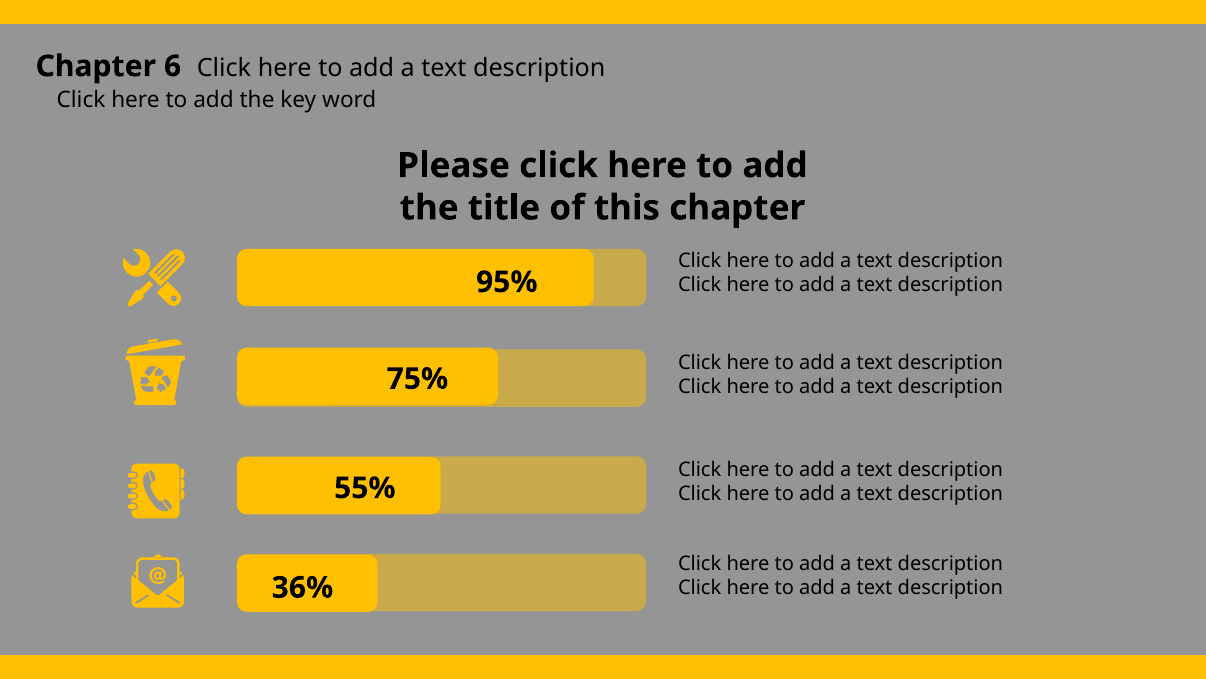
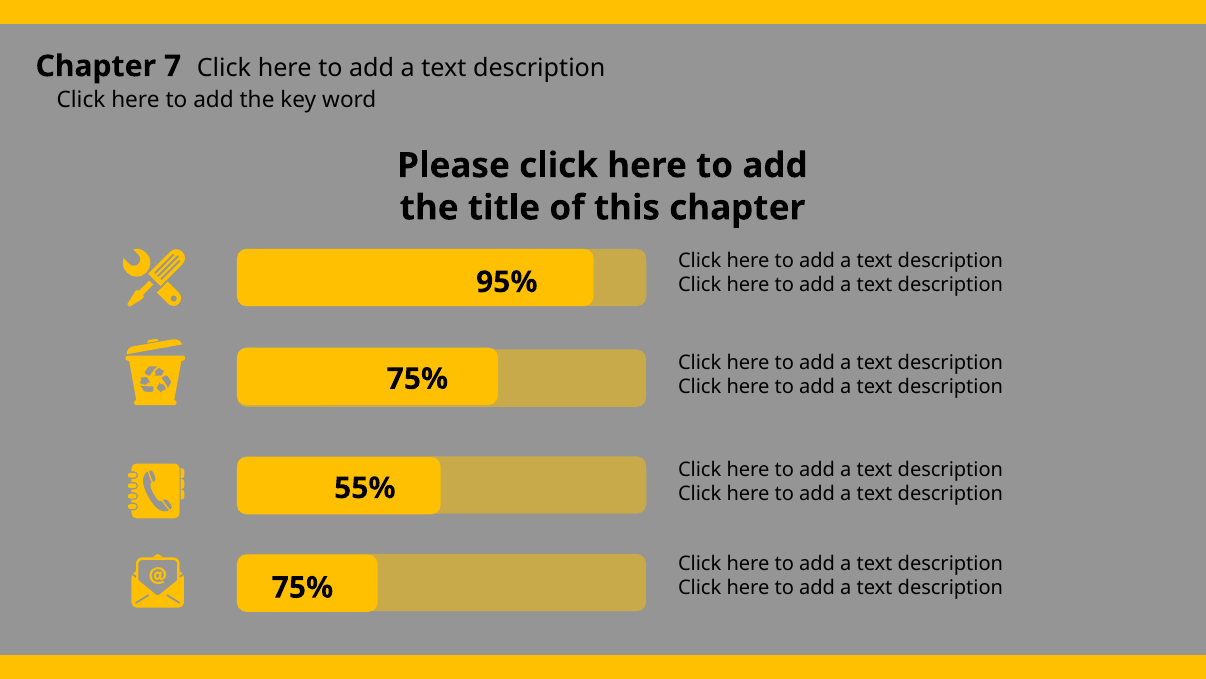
6: 6 -> 7 (173, 66)
36%: 36% -> 75% (302, 587)
